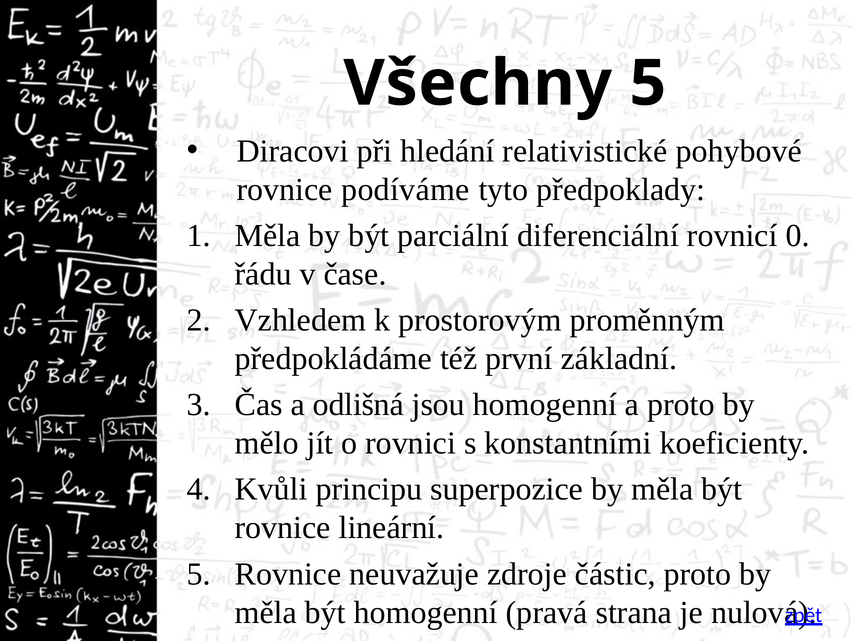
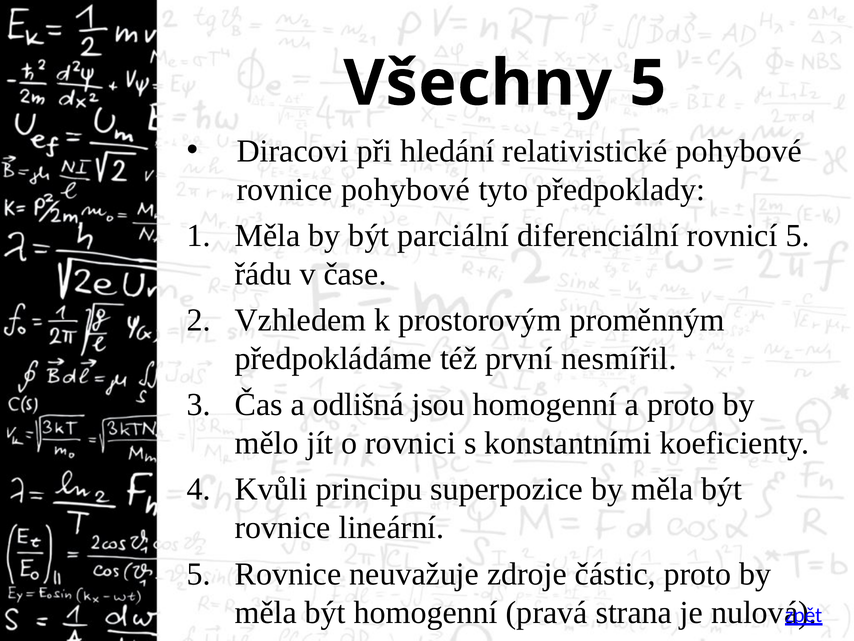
rovnice podíváme: podíváme -> pohybové (405, 189)
rovnicí 0: 0 -> 5 (798, 235)
základní: základní -> nesmířil (619, 358)
